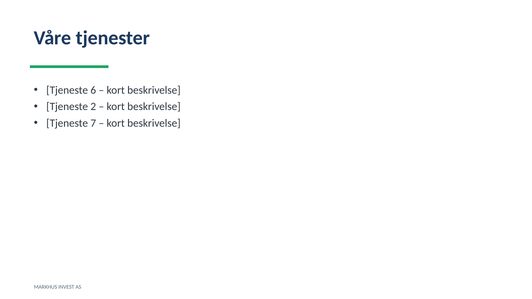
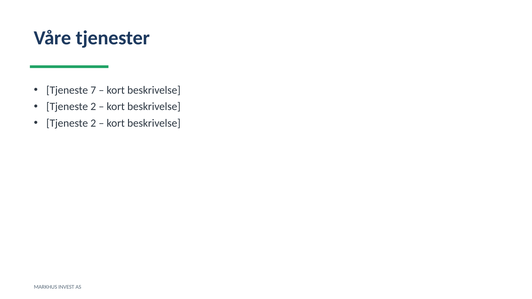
6: 6 -> 7 (93, 90)
7: 7 -> 2 (93, 123)
